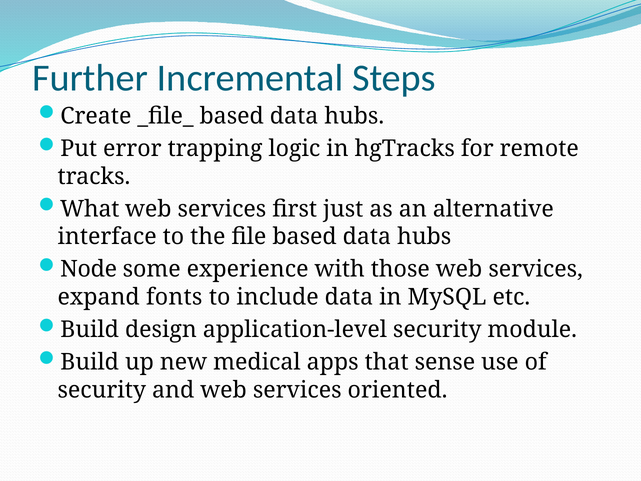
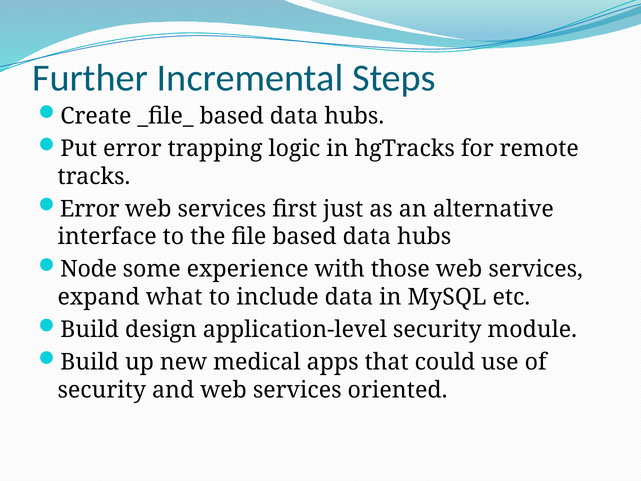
What: What -> Error (90, 209)
fonts: fonts -> what (174, 297)
sense: sense -> could (445, 362)
